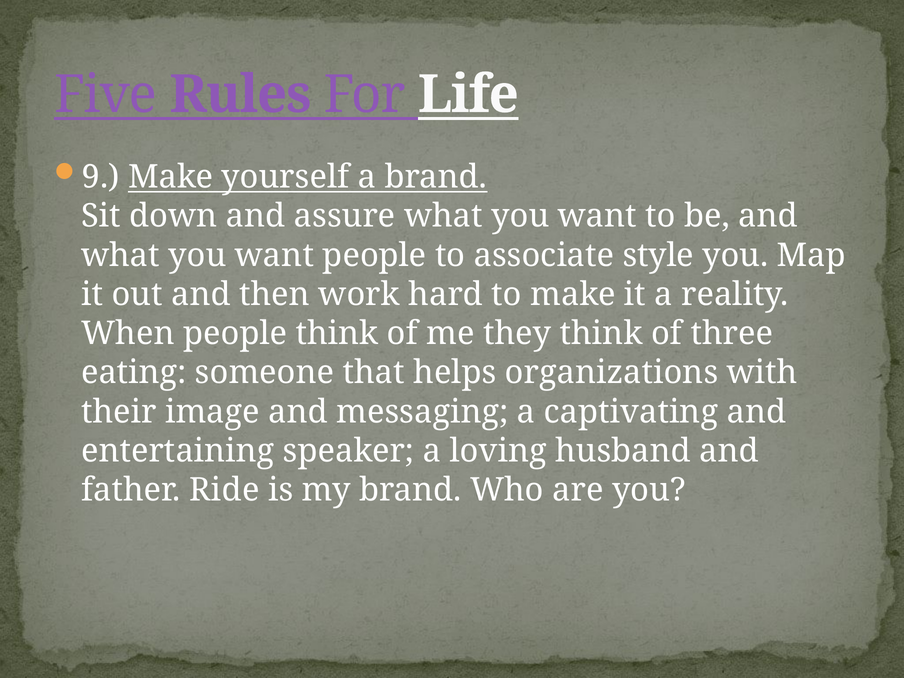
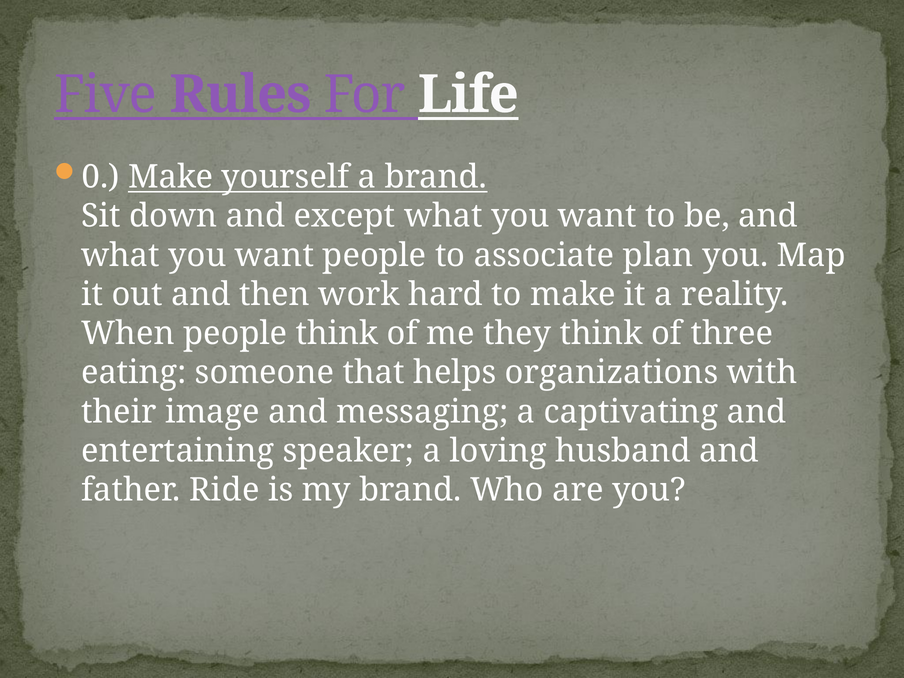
9: 9 -> 0 (101, 177)
assure: assure -> except (345, 216)
style: style -> plan (658, 255)
